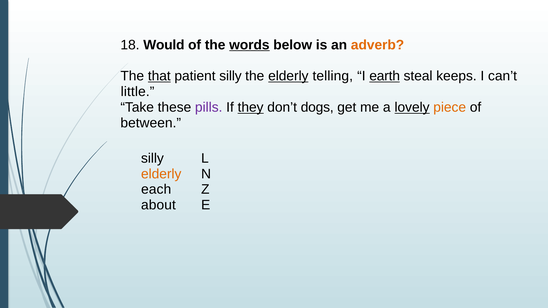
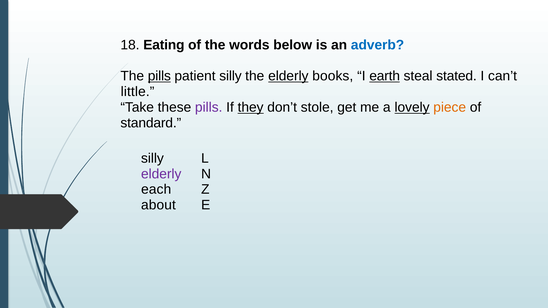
Would: Would -> Eating (164, 45)
words underline: present -> none (249, 45)
adverb colour: orange -> blue (378, 45)
The that: that -> pills (159, 76)
telling: telling -> books (333, 76)
keeps: keeps -> stated (457, 76)
dogs: dogs -> stole (317, 107)
between: between -> standard (151, 123)
elderly colour: orange -> purple (161, 174)
